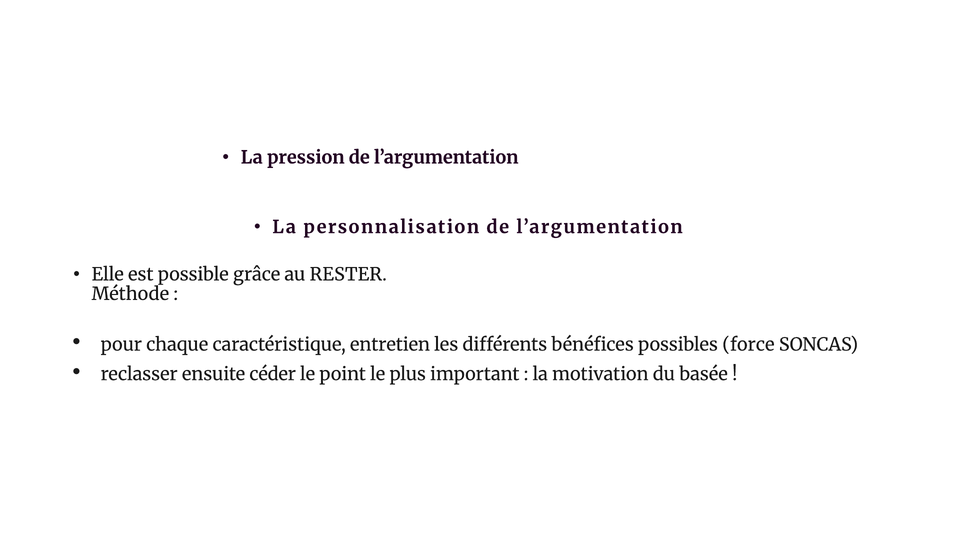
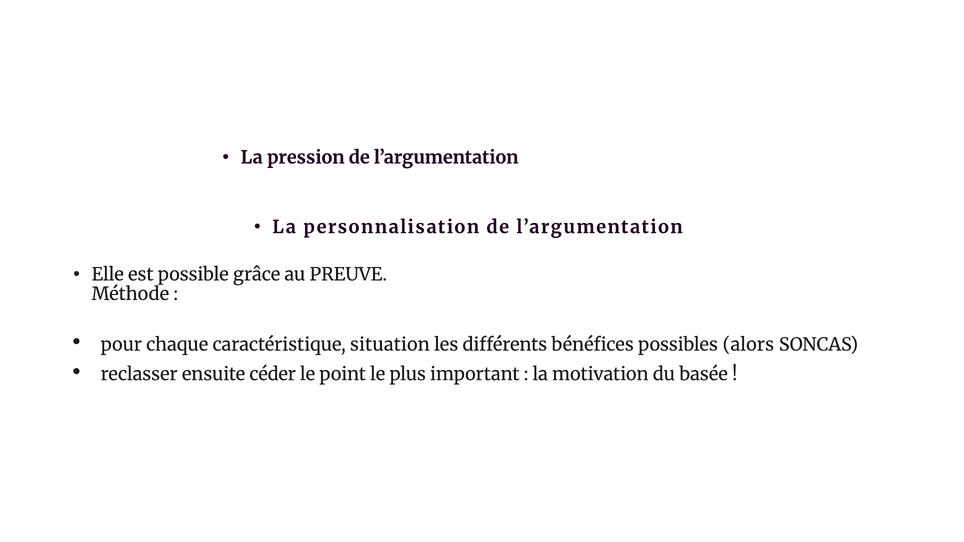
RESTER: RESTER -> PREUVE (348, 275)
entretien: entretien -> situation (390, 345)
force: force -> alors (748, 345)
